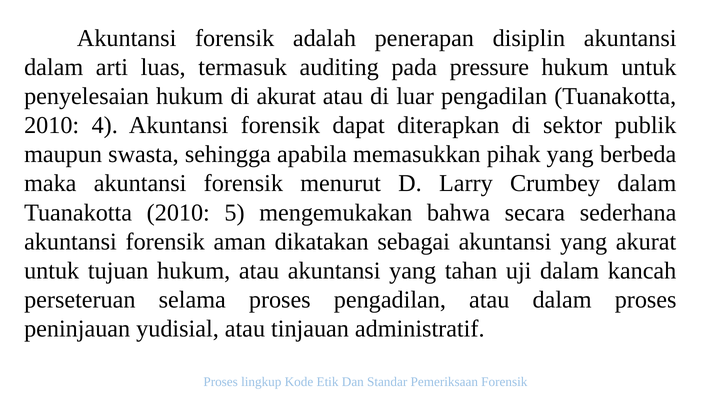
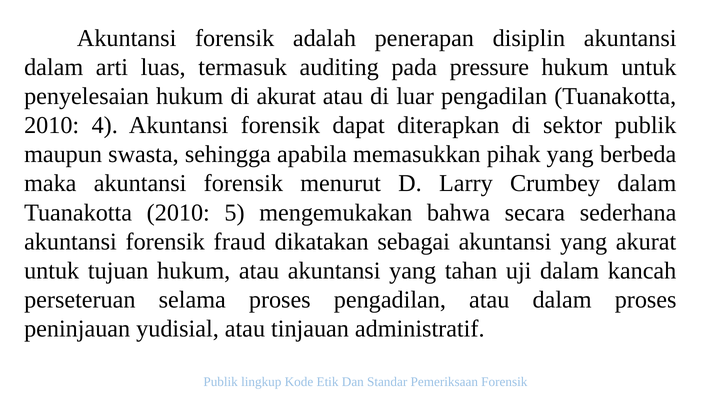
aman: aman -> fraud (240, 242)
Proses: Proses -> Publik (221, 382)
